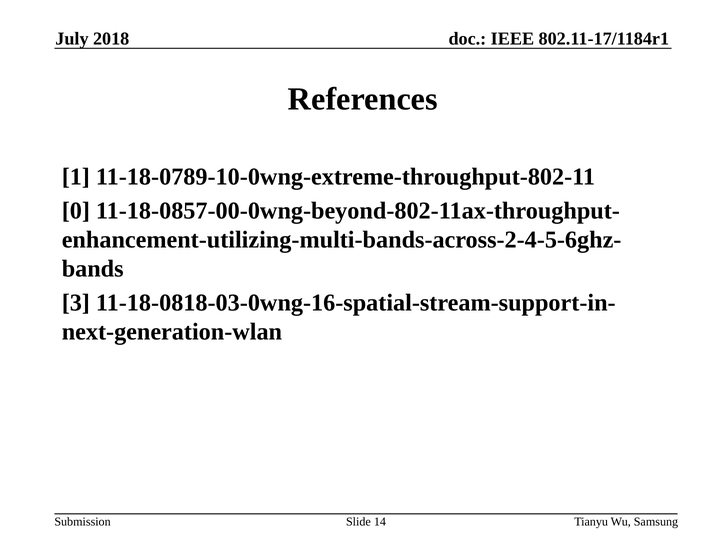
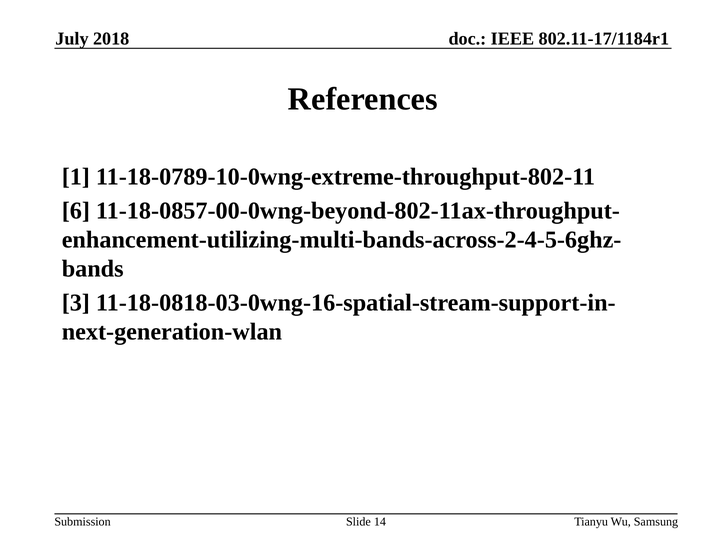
0: 0 -> 6 (76, 211)
